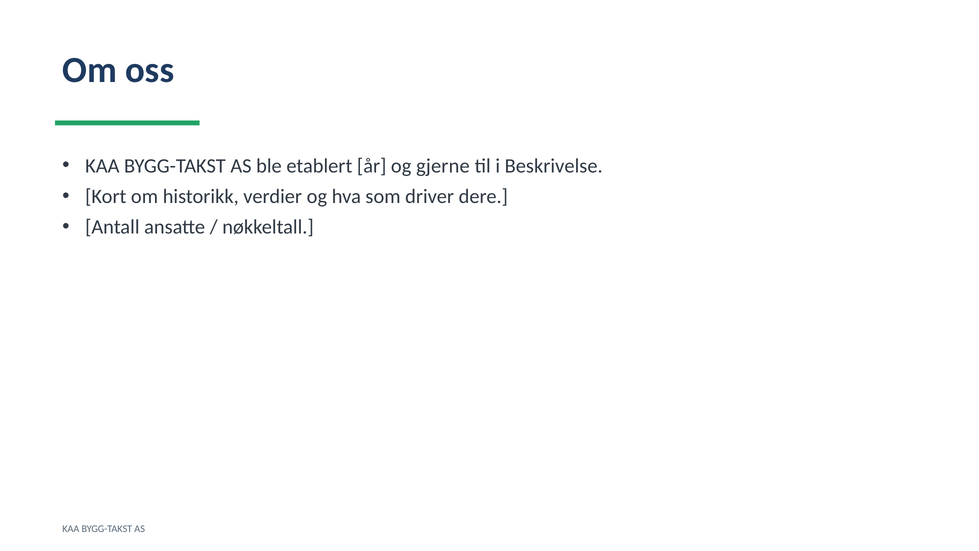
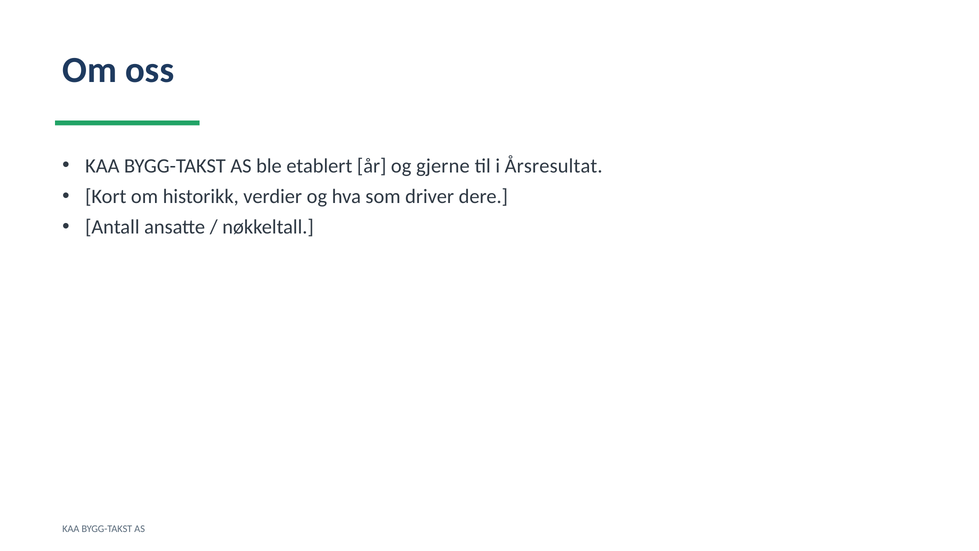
Beskrivelse: Beskrivelse -> Årsresultat (554, 166)
